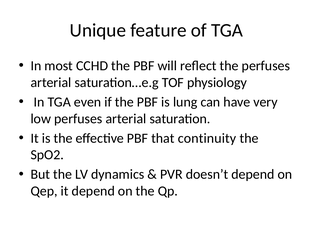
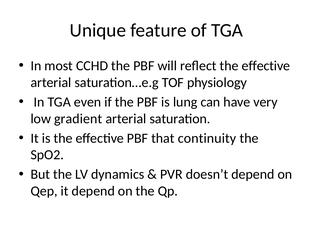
reflect the perfuses: perfuses -> effective (266, 66)
low perfuses: perfuses -> gradient (78, 119)
